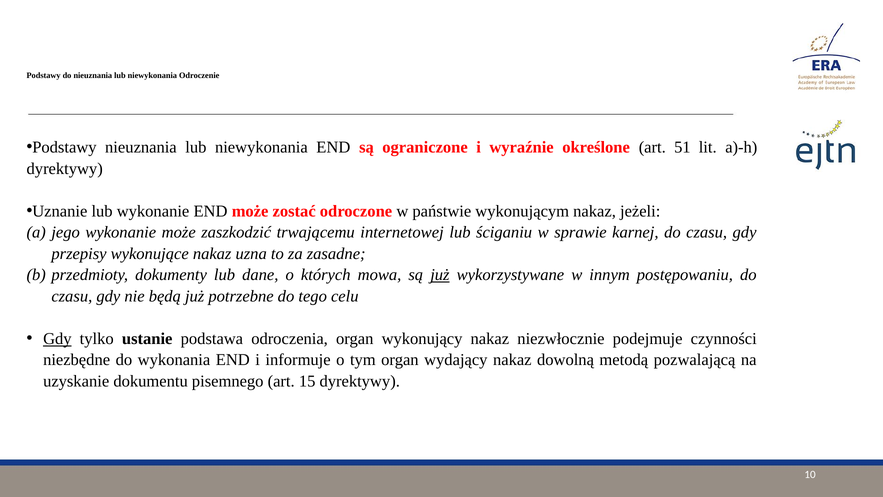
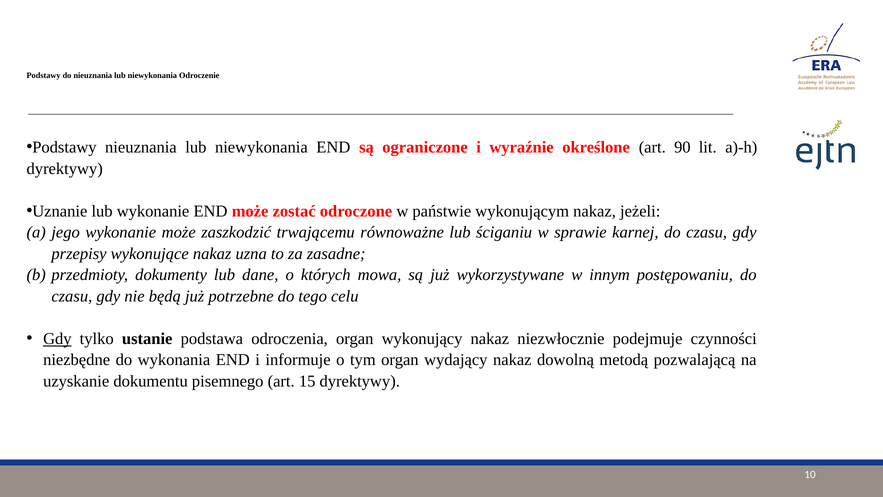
51: 51 -> 90 (682, 147)
internetowej: internetowej -> równoważne (402, 232)
już underline: present -> none (440, 275)
